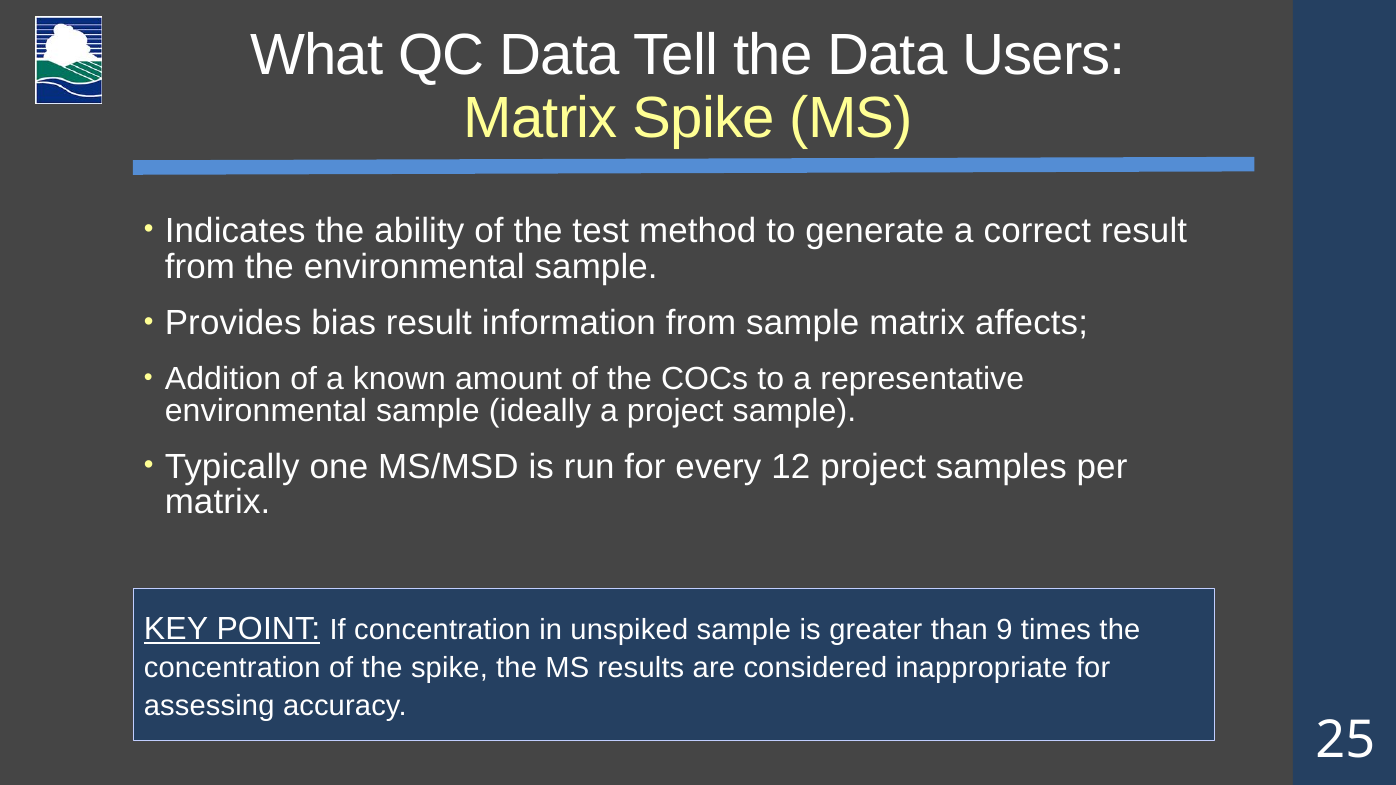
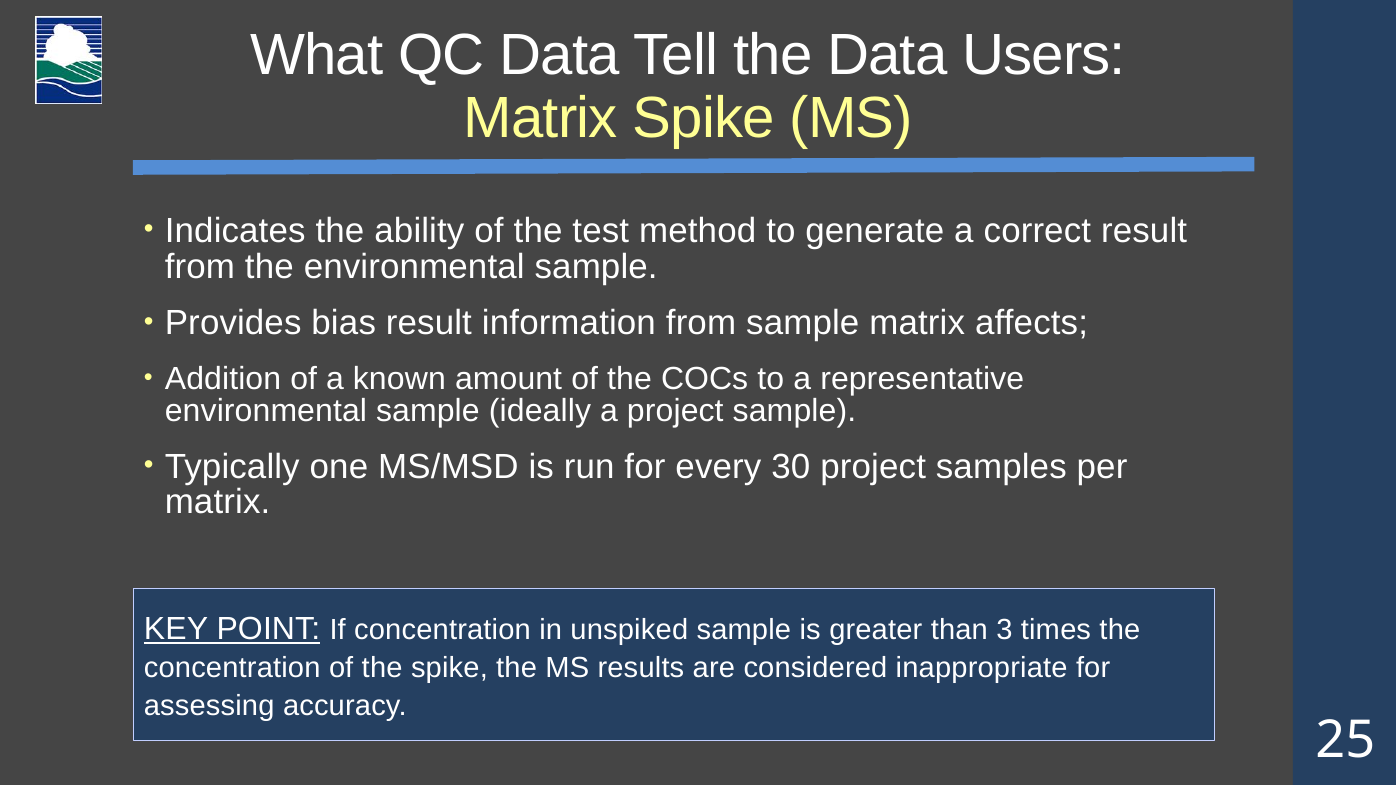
12: 12 -> 30 (791, 467)
9: 9 -> 3 (1005, 630)
